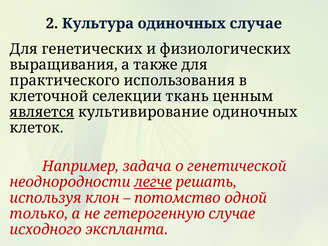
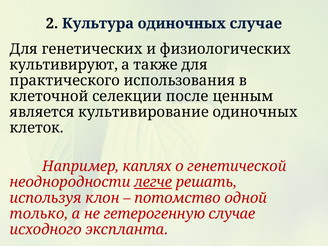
выращивания: выращивания -> культивируют (64, 65)
ткань: ткань -> после (187, 96)
является underline: present -> none (42, 112)
задача: задача -> каплях (147, 166)
